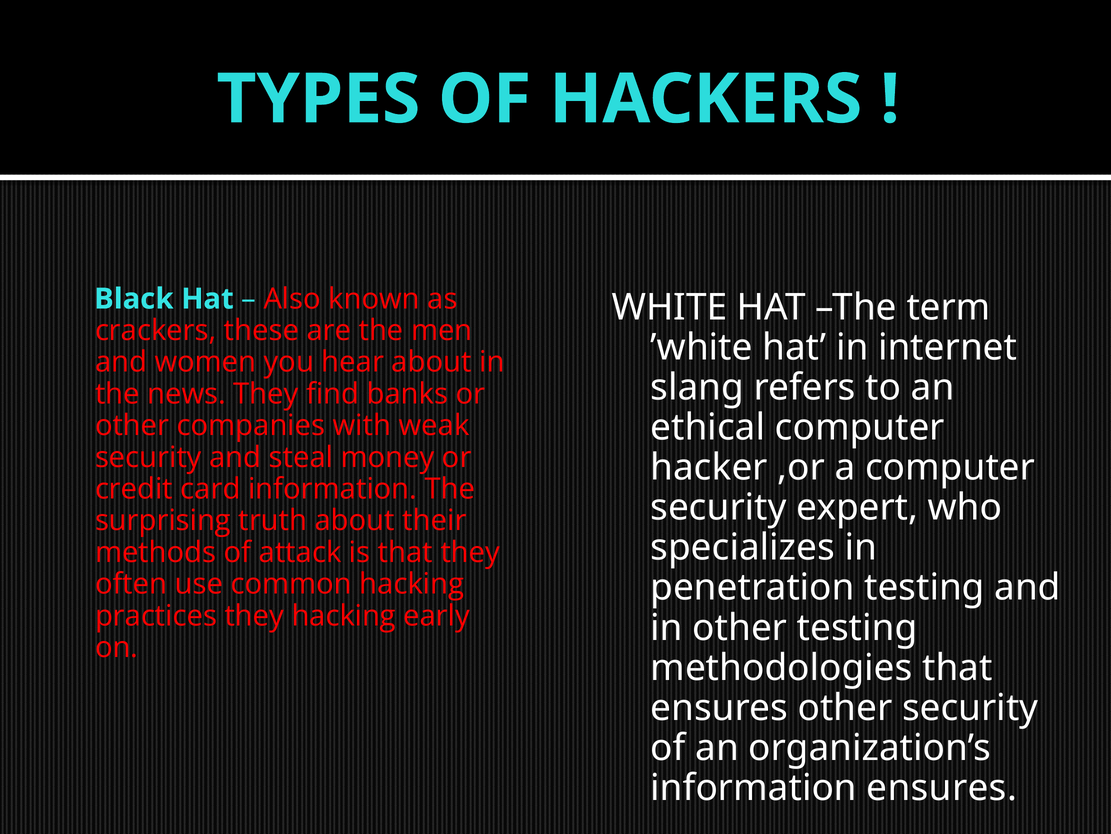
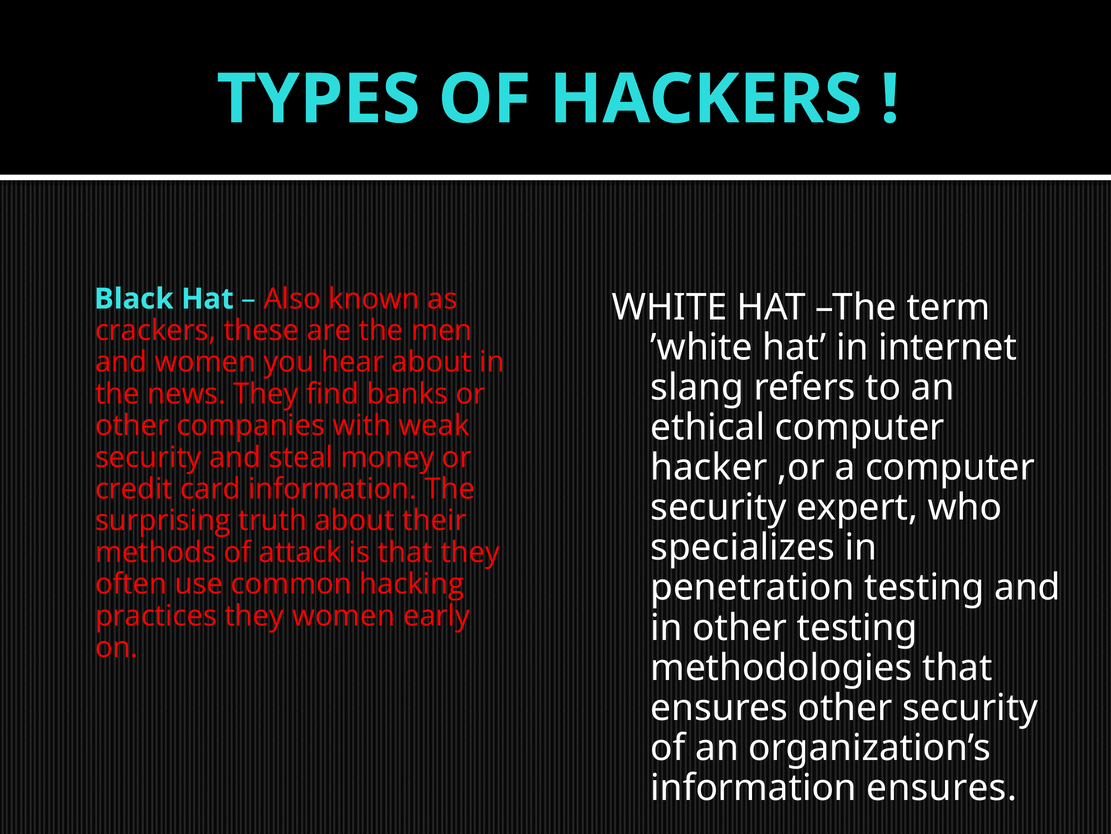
they hacking: hacking -> women (344, 615)
